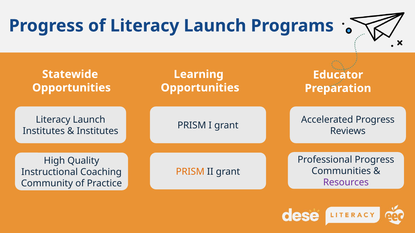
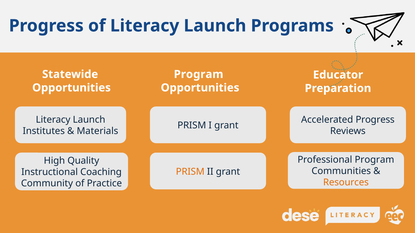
Learning: Learning -> Program (199, 74)
Institutes: Institutes -> Materials (97, 131)
Professional Progress: Progress -> Program (374, 160)
Resources colour: purple -> orange (346, 183)
